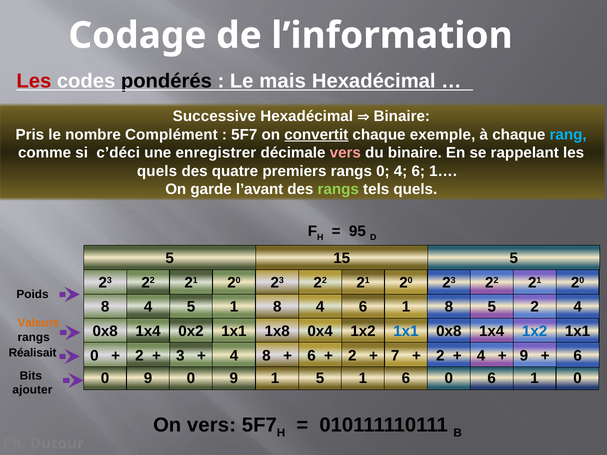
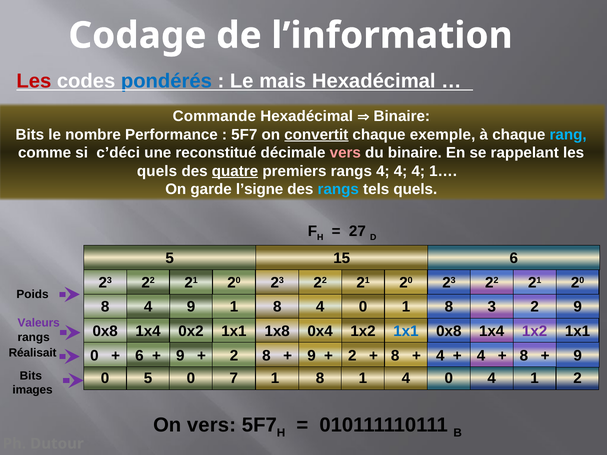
pondérés colour: black -> blue (166, 81)
Successive: Successive -> Commande (214, 116)
Pris: Pris -> Bits (30, 135)
Complément: Complément -> Performance (171, 135)
enregistrer: enregistrer -> reconstitué (216, 153)
quatre underline: none -> present (235, 171)
rangs 0: 0 -> 4 (383, 171)
6: 6 -> 4 (418, 171)
l’avant: l’avant -> l’signe (260, 189)
rangs colour: light green -> light blue (338, 189)
95: 95 -> 27 (357, 231)
15 5: 5 -> 6 (514, 258)
4 5: 5 -> 9 (191, 307)
8 4 6: 6 -> 0 (363, 307)
8 5: 5 -> 3 (492, 307)
2 4: 4 -> 9 (578, 307)
Valeurs colour: orange -> purple (39, 323)
1x2 colour: blue -> purple (535, 332)
2: 2 -> 6 (139, 356)
3: 3 -> 9 (180, 356)
4: 4 -> 2 (234, 356)
6: 6 -> 9 (311, 356)
7: 7 -> 8 (395, 356)
2: 2 -> 4 (440, 356)
9: 9 -> 8 (524, 356)
6: 6 -> 9 (578, 356)
9: 9 -> 5 (148, 379)
9: 9 -> 7 (234, 379)
5: 5 -> 8 (320, 379)
1 6: 6 -> 4 (406, 379)
0 6: 6 -> 4 (492, 379)
1 0: 0 -> 2 (577, 379)
ajouter: ajouter -> images (33, 390)
